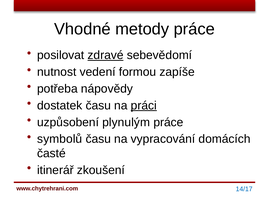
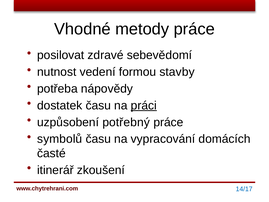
zdravé underline: present -> none (106, 55)
zapíše: zapíše -> stavby (177, 72)
plynulým: plynulým -> potřebný (126, 122)
